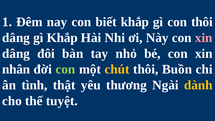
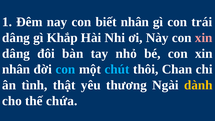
biết khắp: khắp -> nhân (135, 22)
con thôi: thôi -> trái (202, 22)
con colour: light green -> light blue (65, 69)
chút colour: yellow -> light blue (117, 69)
Buồn: Buồn -> Chan (177, 69)
tuyệt: tuyệt -> chứa (62, 101)
